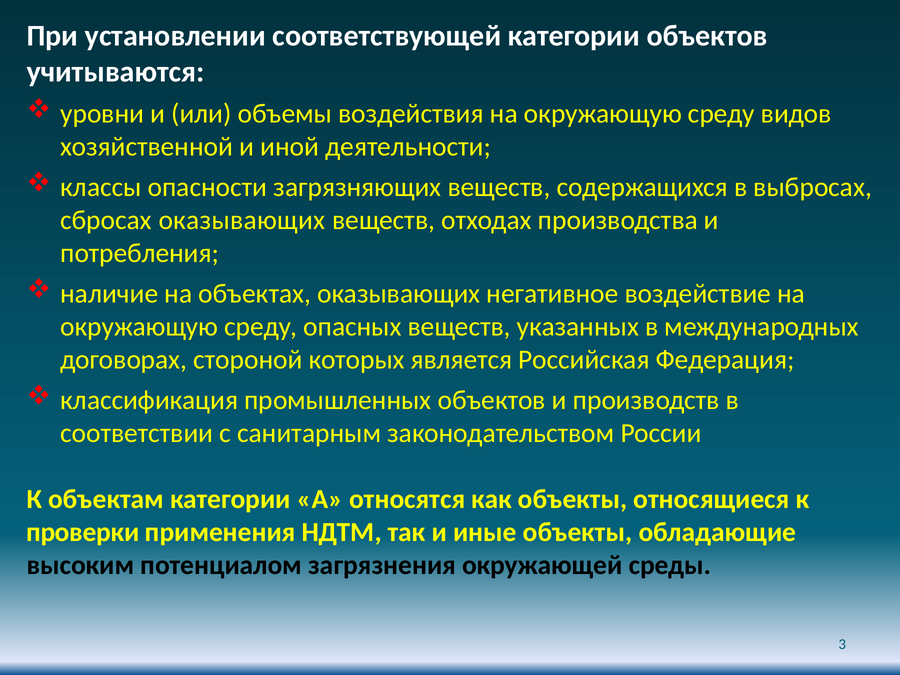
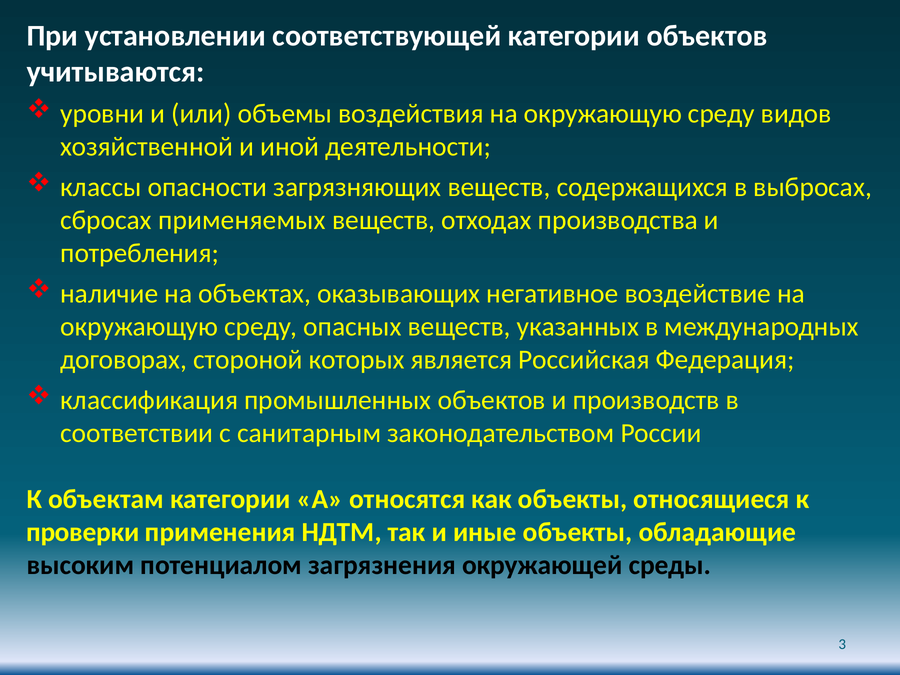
сбросах оказывающих: оказывающих -> применяемых (242, 220)
